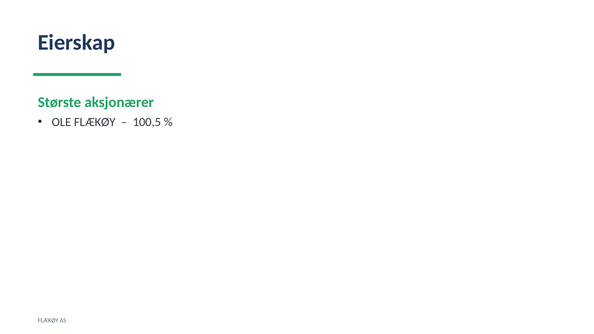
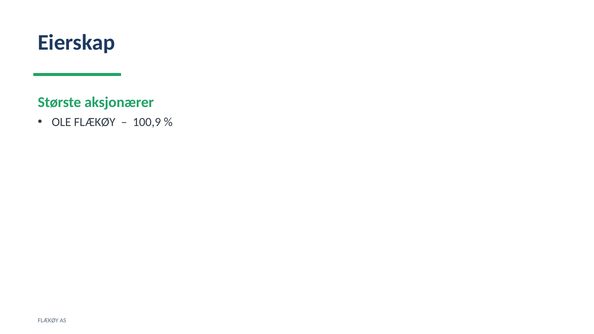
100,5: 100,5 -> 100,9 (147, 122)
